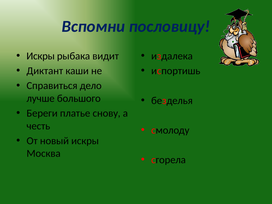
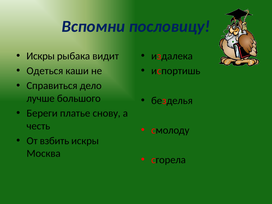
Диктант: Диктант -> Одеться (45, 71)
новый: новый -> взбить (54, 141)
